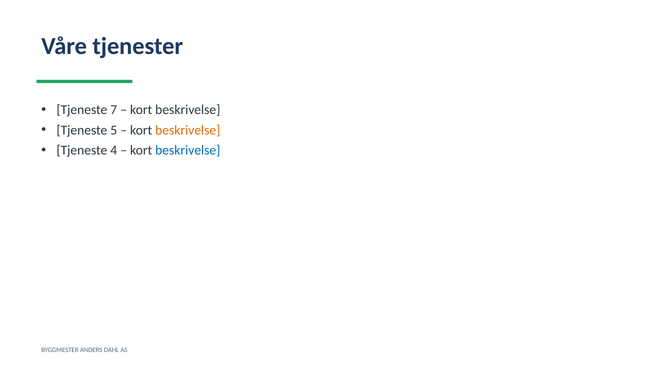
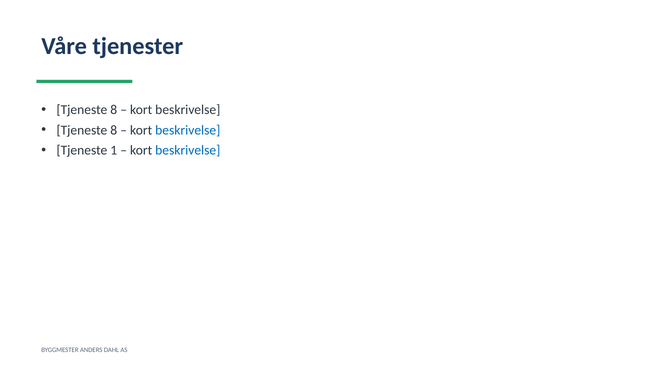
7: 7 -> 8 (114, 110)
5: 5 -> 8 (114, 130)
beskrivelse colour: orange -> blue (188, 130)
4: 4 -> 1 (114, 151)
